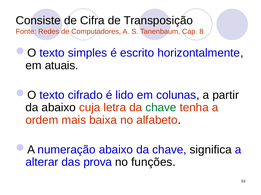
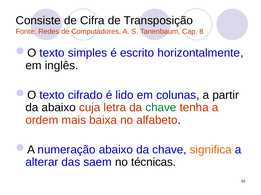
atuais: atuais -> inglês (62, 66)
significa colour: black -> orange (211, 150)
prova: prova -> saem (98, 163)
funções: funções -> técnicas (154, 163)
